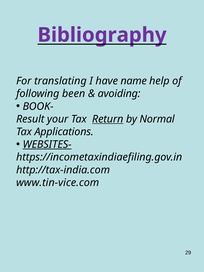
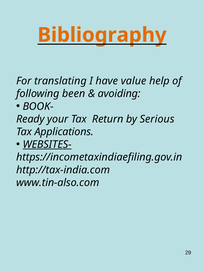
Bibliography colour: purple -> orange (102, 35)
name: name -> value (134, 81)
Result: Result -> Ready (30, 119)
Return underline: present -> none (108, 119)
Normal: Normal -> Serious (157, 119)
www.tin-vice.com: www.tin-vice.com -> www.tin-also.com (58, 183)
